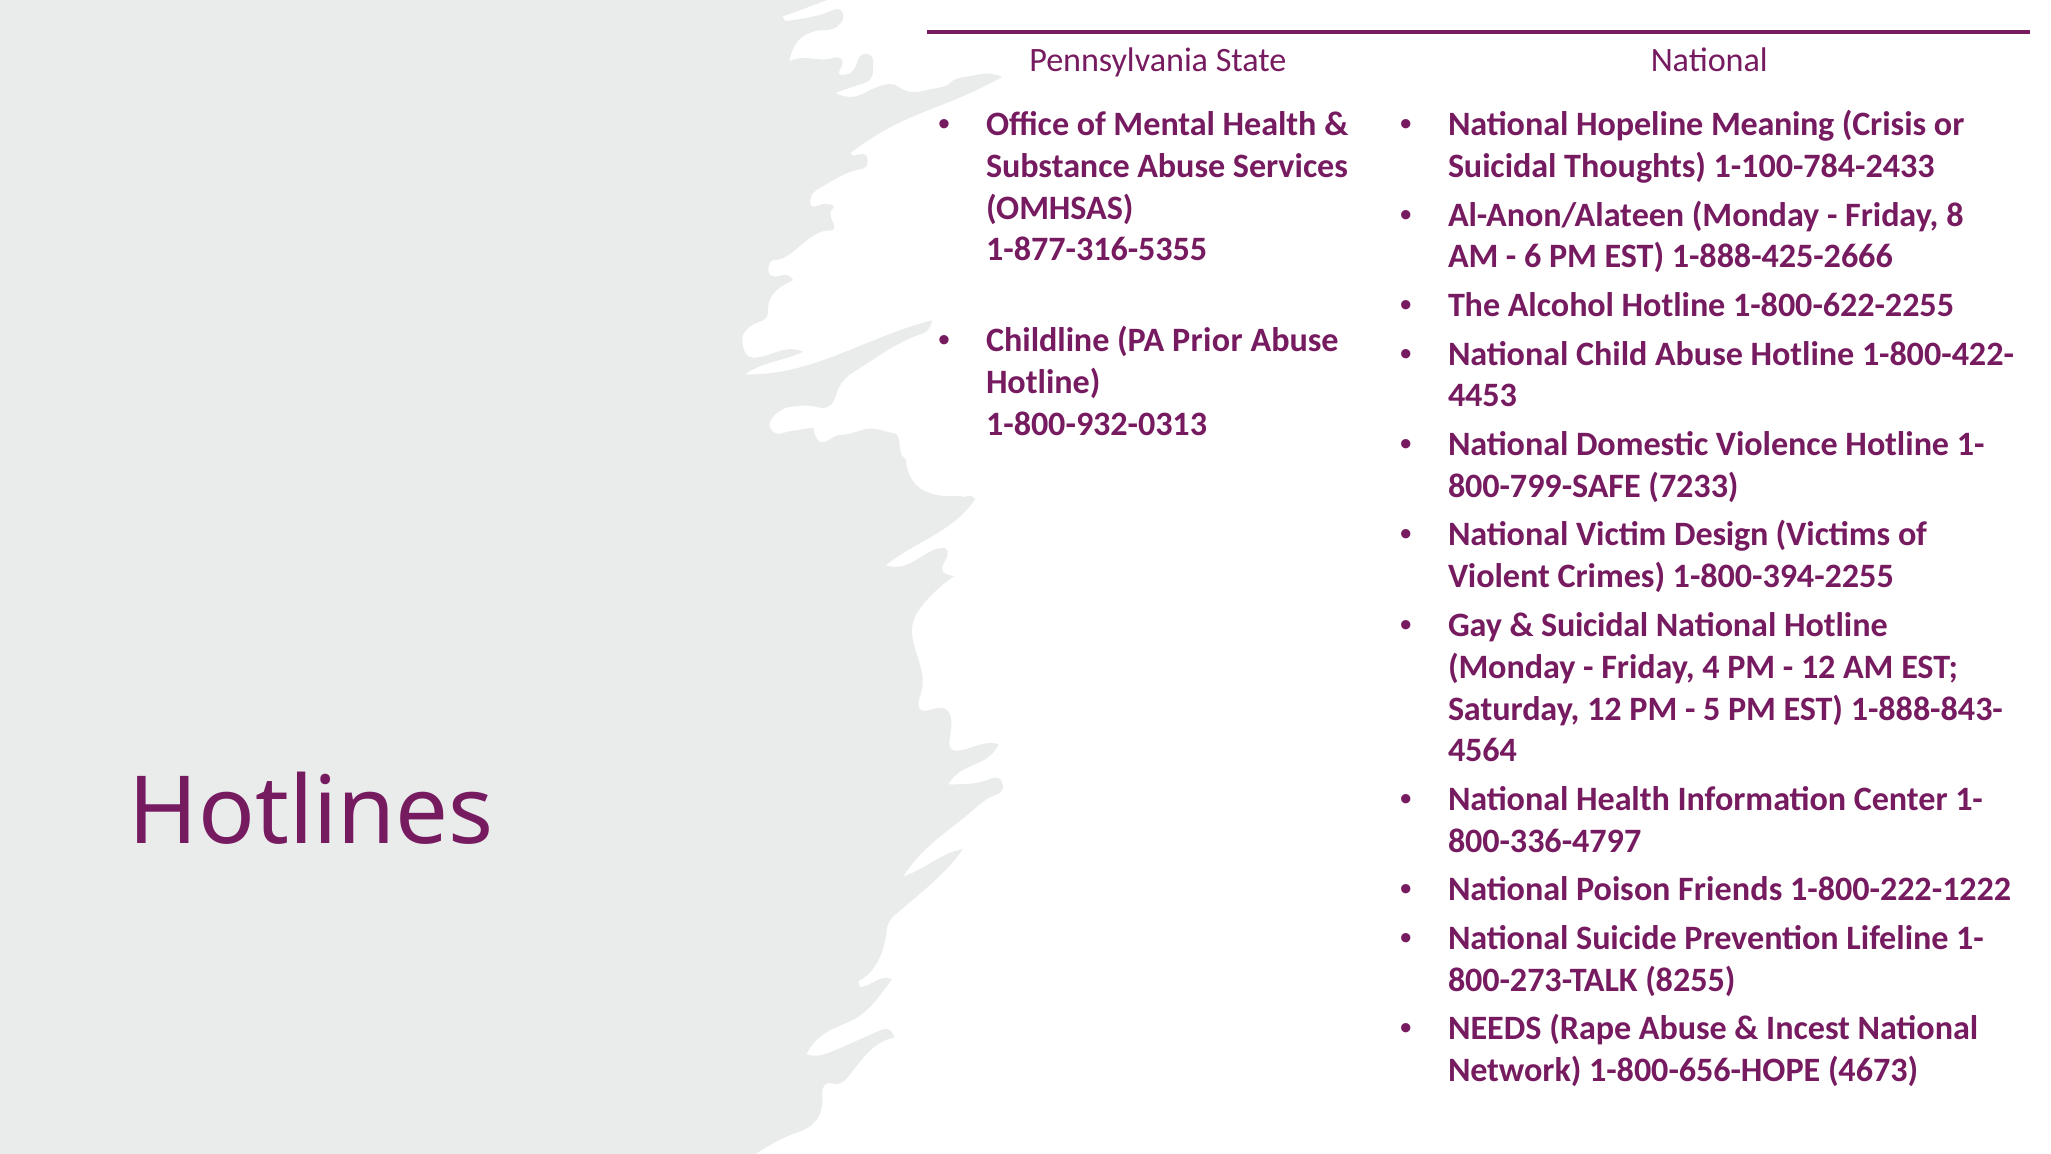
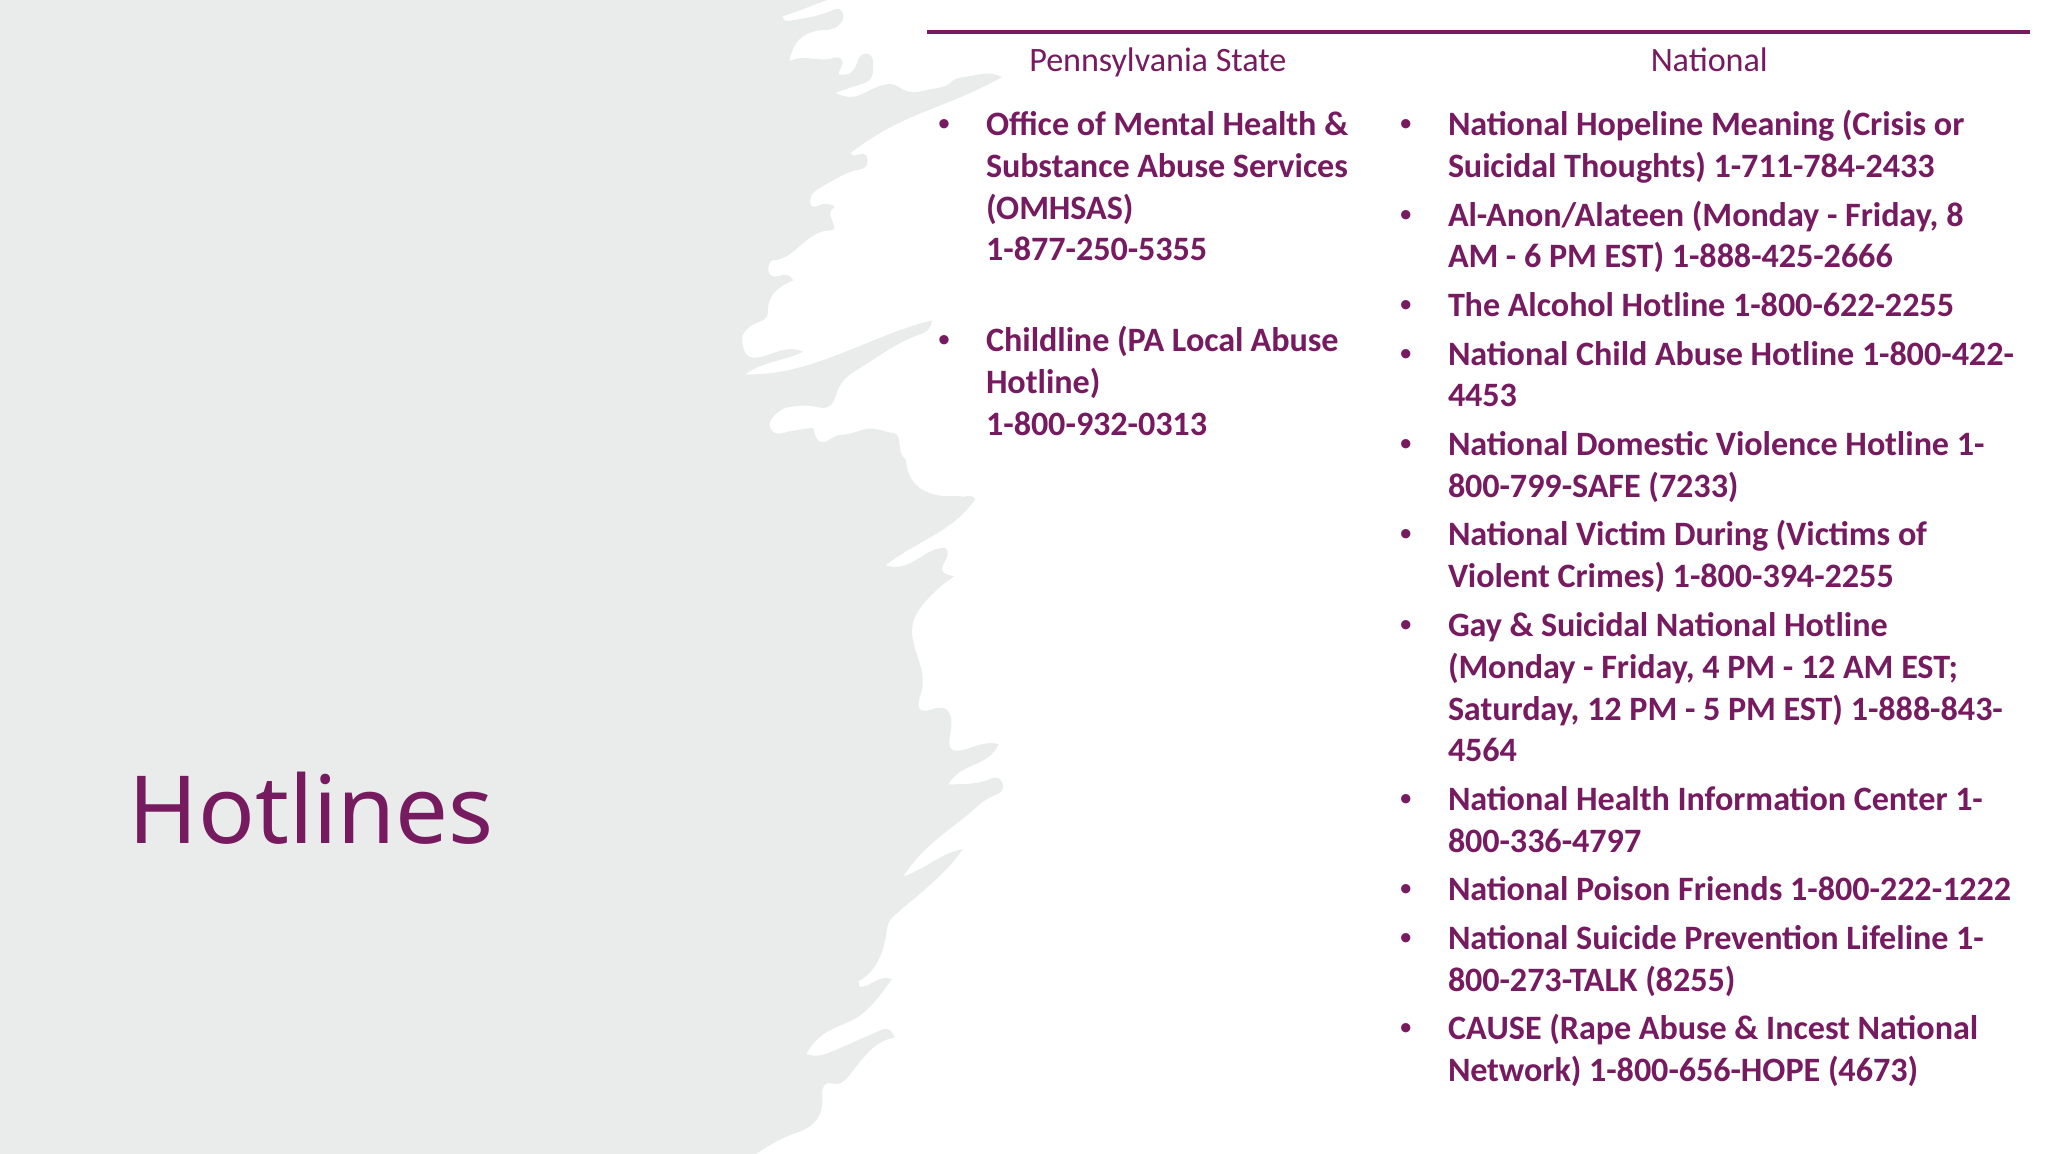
1-100-784-2433: 1-100-784-2433 -> 1-711-784-2433 (1824, 166)
1-877-316-5355: 1-877-316-5355 -> 1-877-250-5355 (1097, 250)
Prior: Prior -> Local (1208, 340)
Design: Design -> During (1721, 535)
NEEDS: NEEDS -> CAUSE (1495, 1028)
